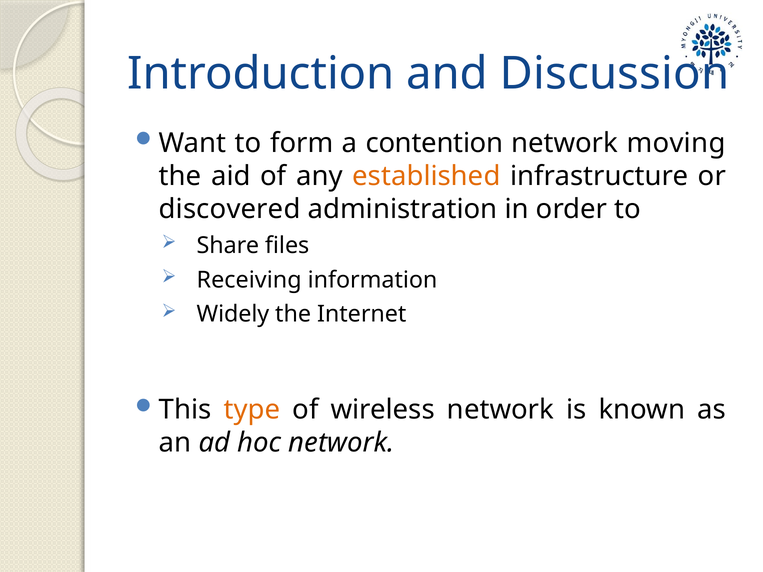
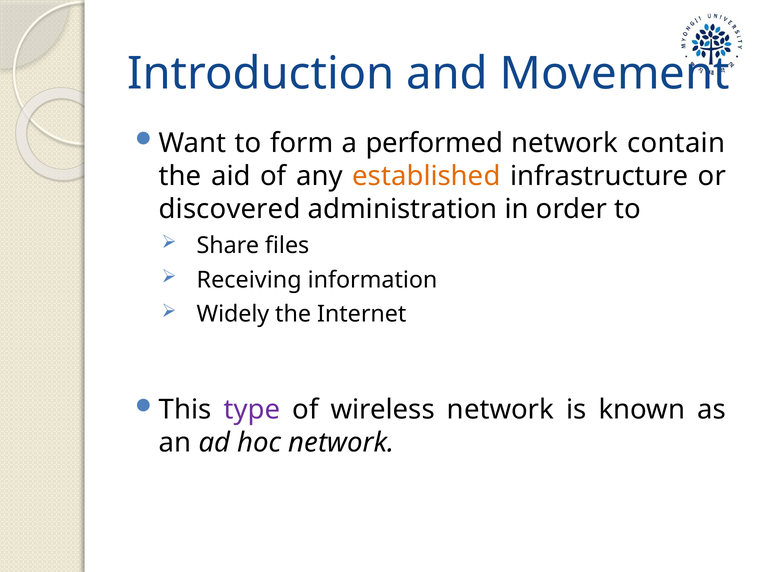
Discussion: Discussion -> Movement (615, 74)
contention: contention -> performed (434, 143)
moving: moving -> contain (676, 143)
type colour: orange -> purple (252, 410)
